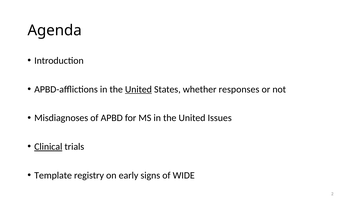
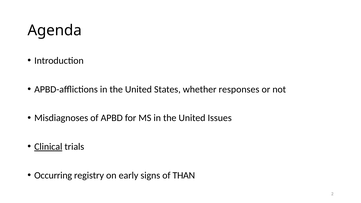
United underline: present -> none (138, 89)
Template: Template -> Occurring (53, 175)
WIDE: WIDE -> THAN (184, 175)
